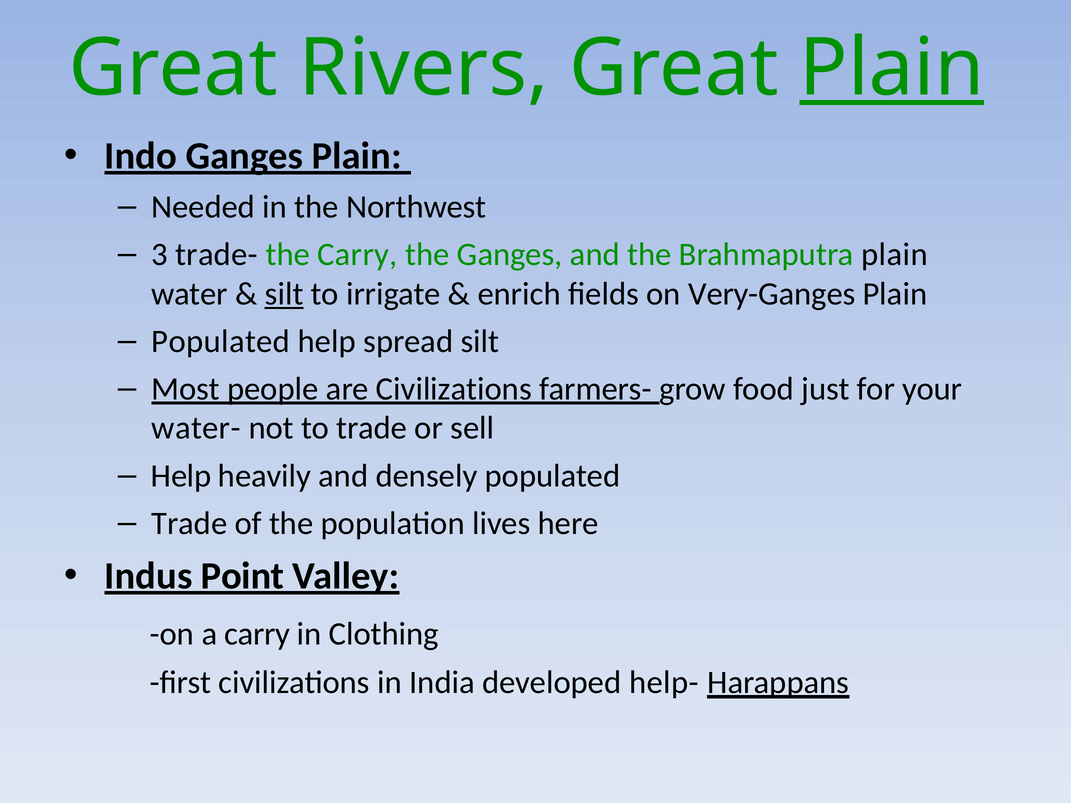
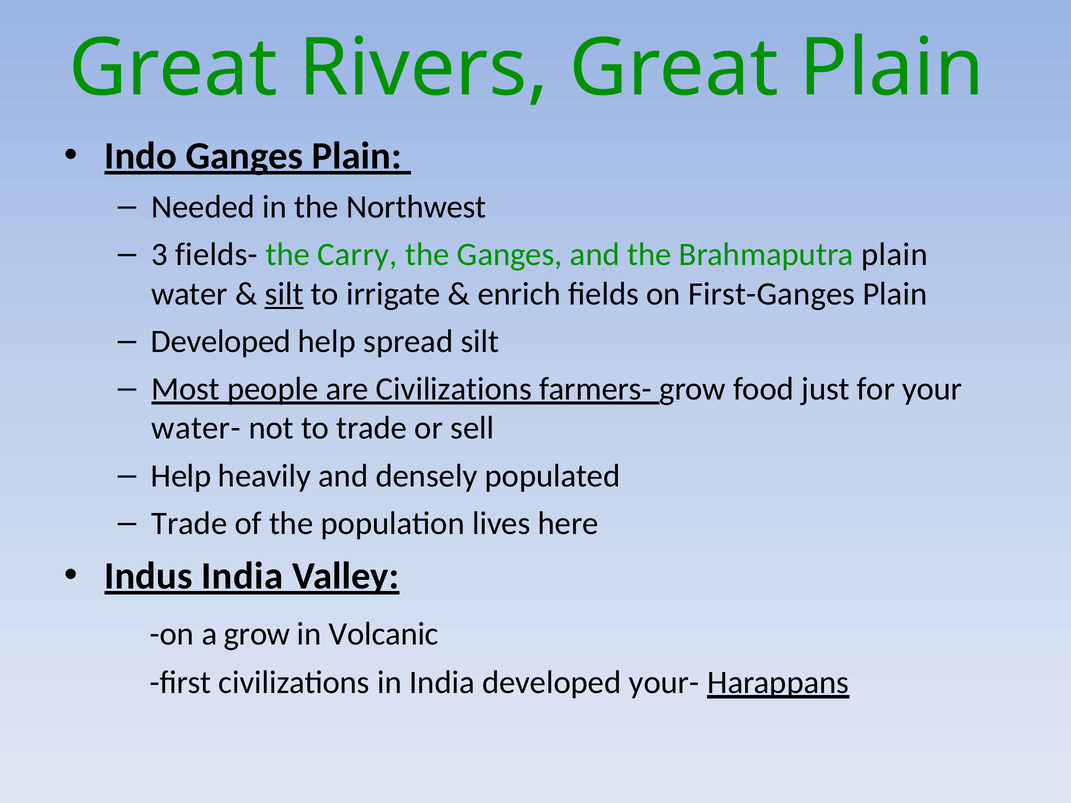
Plain underline: present -> none (892, 68)
trade-: trade- -> fields- (217, 255)
Very-Ganges: Very-Ganges -> First-Ganges (772, 294)
Populated: Populated -> Developed (221, 341)
Indus Point: Point -> India (242, 576)
a carry: carry -> grow (257, 634)
Clothing: Clothing -> Volcanic (384, 634)
help-: help- -> your- (664, 683)
